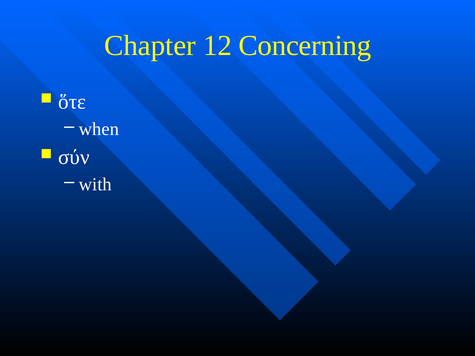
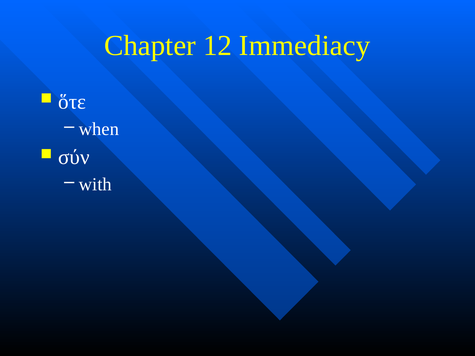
Concerning: Concerning -> Immediacy (305, 46)
